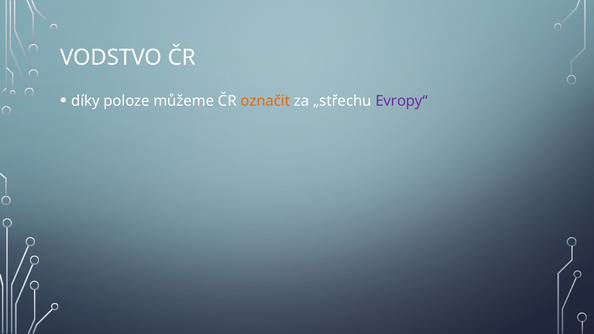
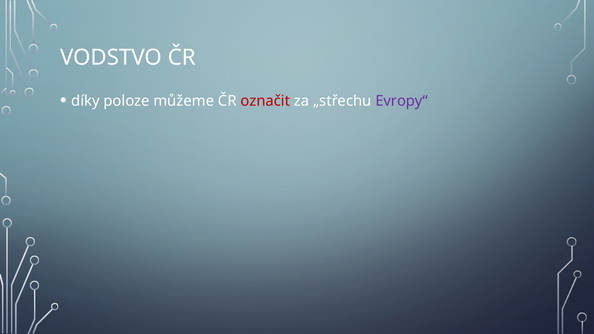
označit colour: orange -> red (265, 101)
